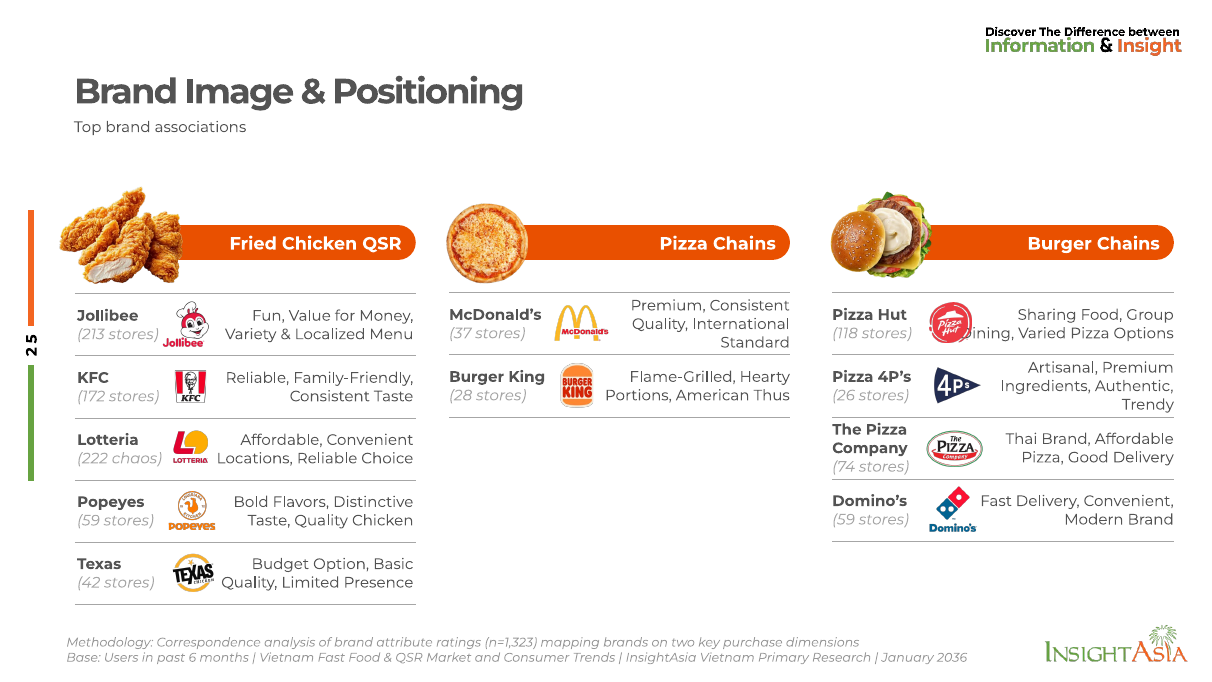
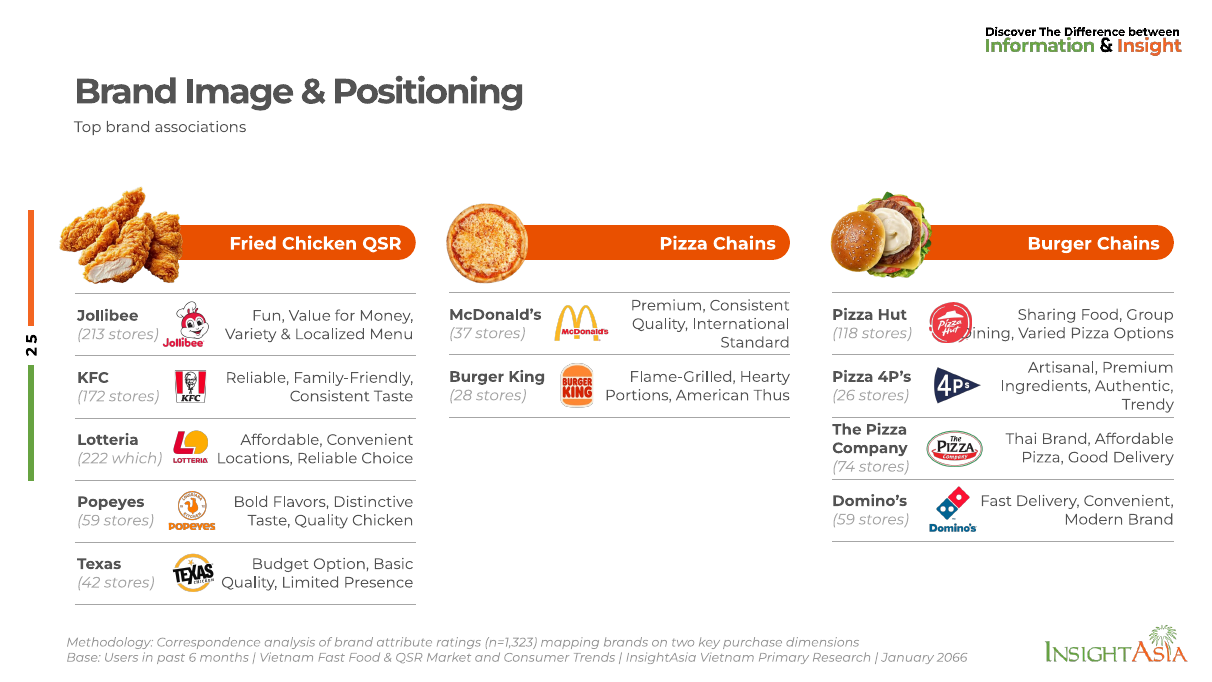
chaos: chaos -> which (137, 458)
2036: 2036 -> 2066 (952, 657)
